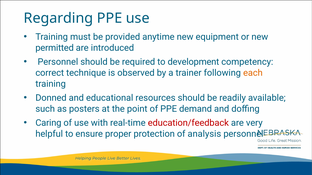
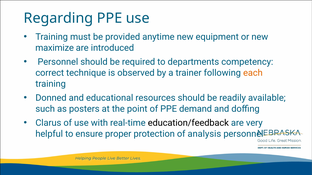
permitted: permitted -> maximize (55, 48)
development: development -> departments (193, 62)
Caring: Caring -> Clarus (48, 123)
education/feedback colour: red -> black (188, 123)
